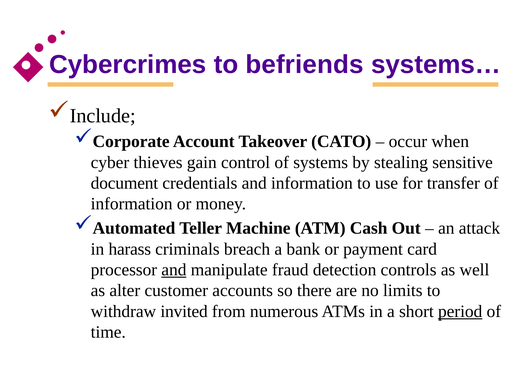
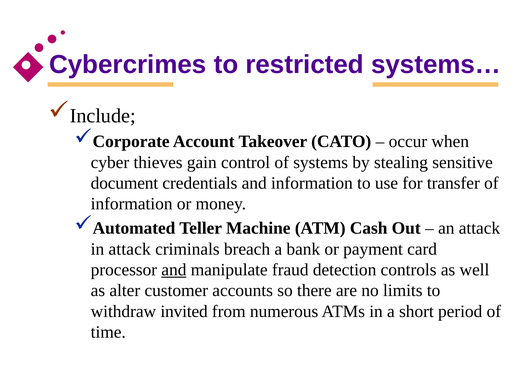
befriends: befriends -> restricted (305, 65)
in harass: harass -> attack (130, 249)
period underline: present -> none (460, 311)
